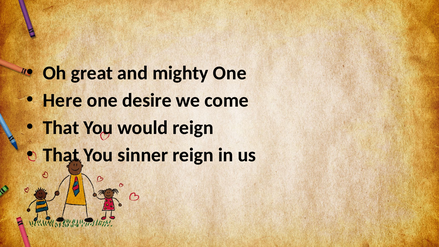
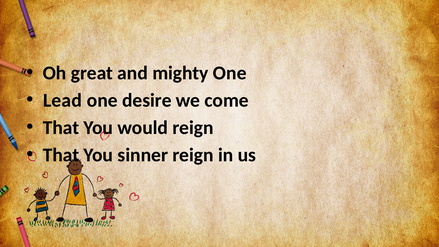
Here: Here -> Lead (63, 100)
